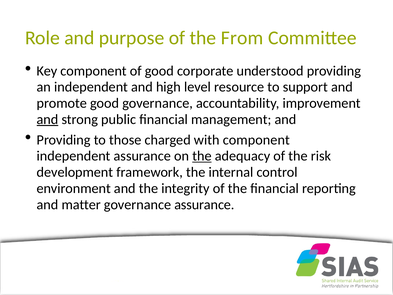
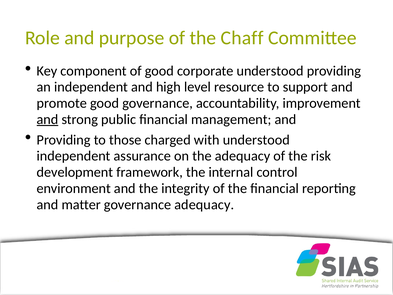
From: From -> Chaff (242, 38)
with component: component -> understood (256, 140)
the underline: present -> none (202, 156)
governance assurance: assurance -> adequacy (204, 204)
